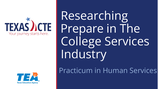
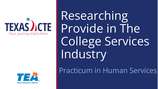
Prepare: Prepare -> Provide (82, 29)
